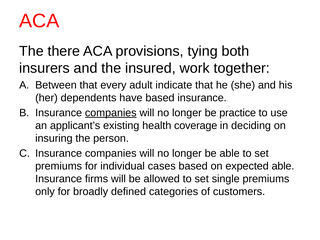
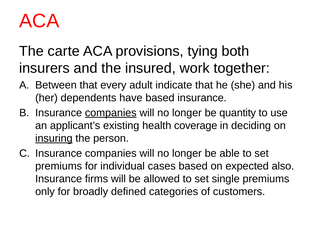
there: there -> carte (64, 51)
practice: practice -> quantity (238, 113)
insuring underline: none -> present (54, 138)
expected able: able -> also (283, 166)
